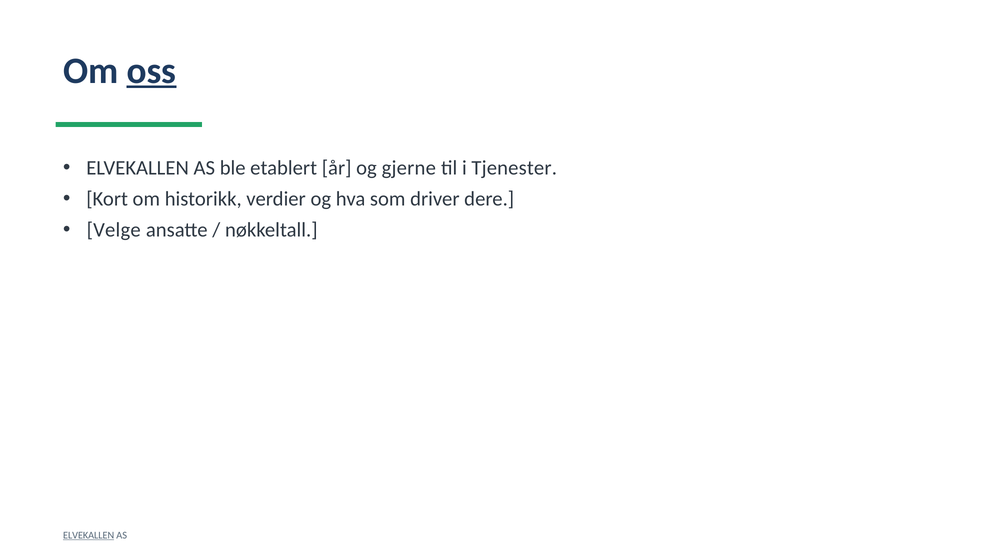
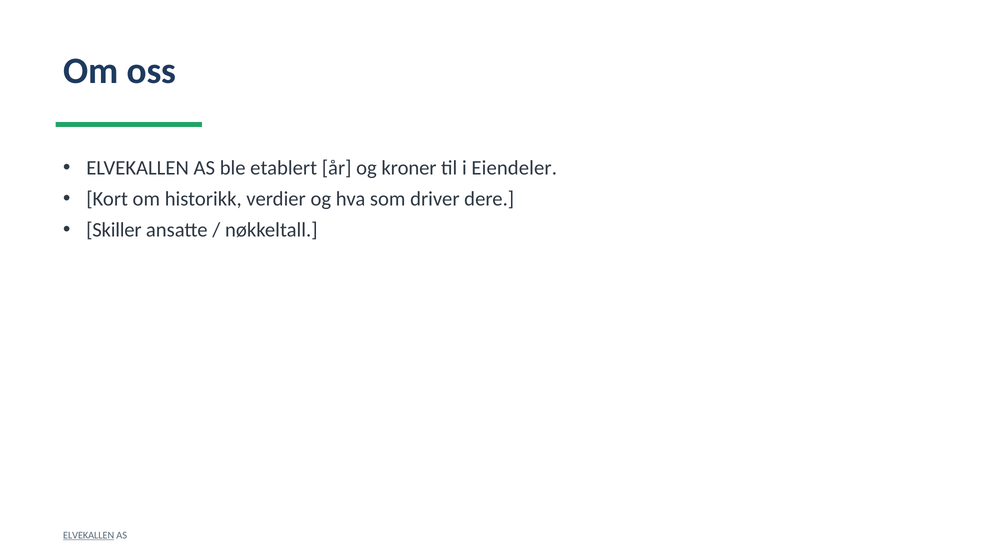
oss underline: present -> none (151, 71)
gjerne: gjerne -> kroner (409, 168)
Tjenester: Tjenester -> Eiendeler (514, 168)
Velge: Velge -> Skiller (114, 230)
